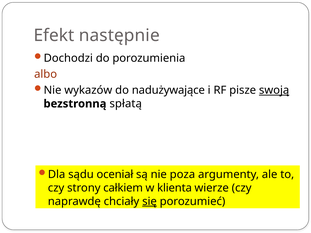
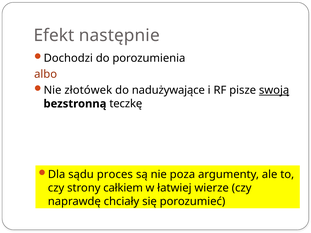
wykazów: wykazów -> złotówek (88, 90)
spłatą: spłatą -> teczkę (126, 104)
oceniał: oceniał -> proces (115, 175)
klienta: klienta -> łatwiej (174, 188)
się underline: present -> none (150, 202)
